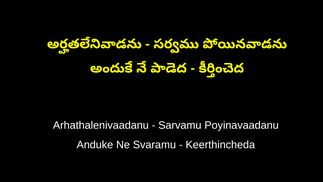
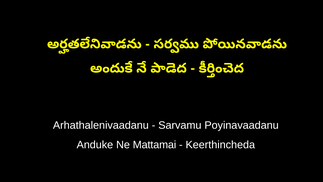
Svaramu: Svaramu -> Mattamai (155, 144)
